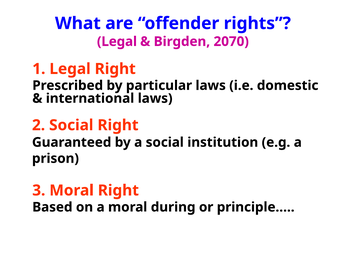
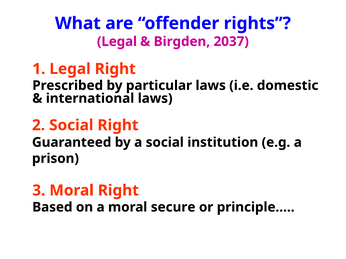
2070: 2070 -> 2037 (231, 42)
during: during -> secure (173, 208)
